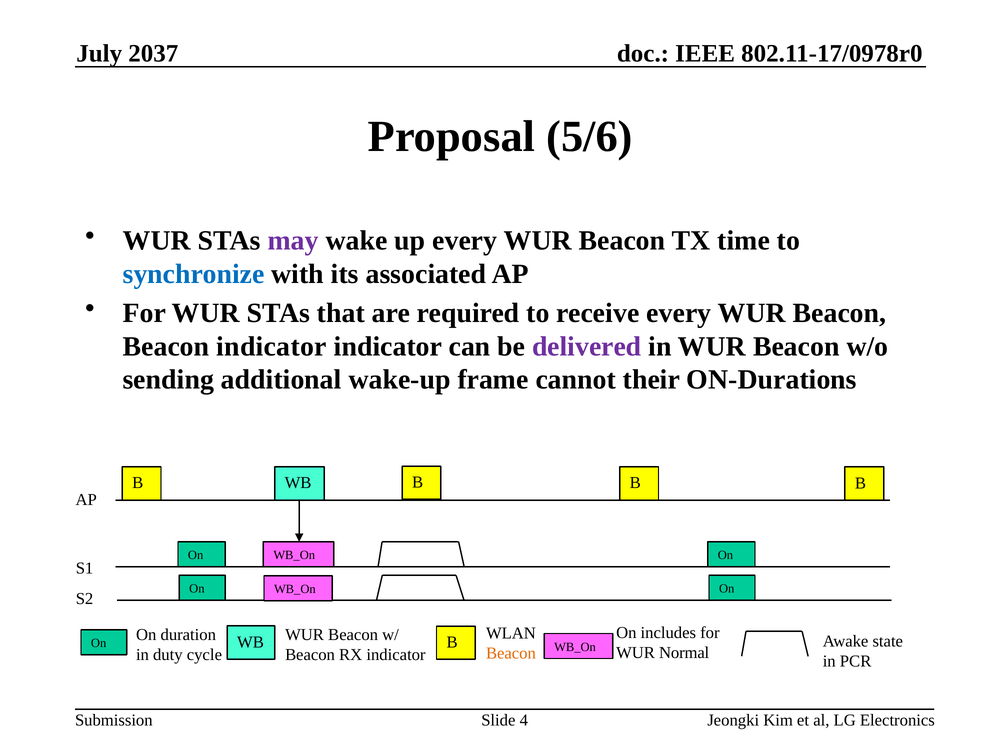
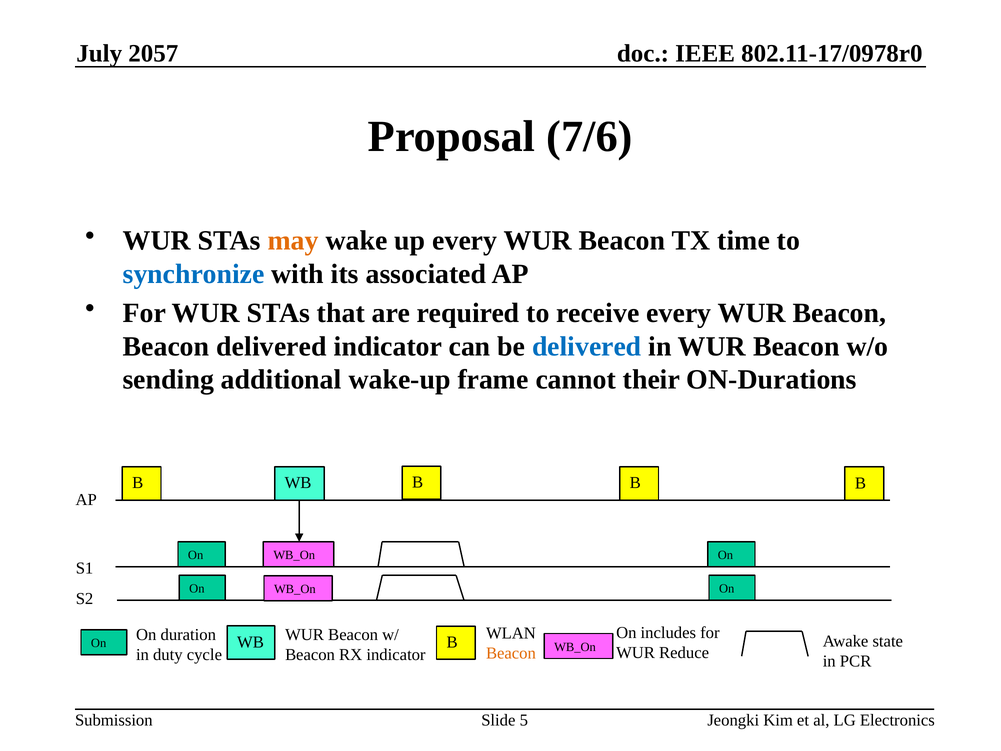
2037: 2037 -> 2057 (153, 53)
5/6: 5/6 -> 7/6 (589, 137)
may colour: purple -> orange (293, 241)
Beacon indicator: indicator -> delivered (272, 346)
delivered colour: purple -> blue (587, 346)
Normal: Normal -> Reduce (684, 653)
4: 4 -> 5 (524, 720)
